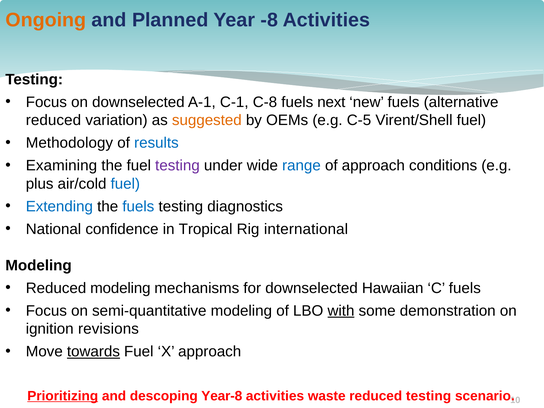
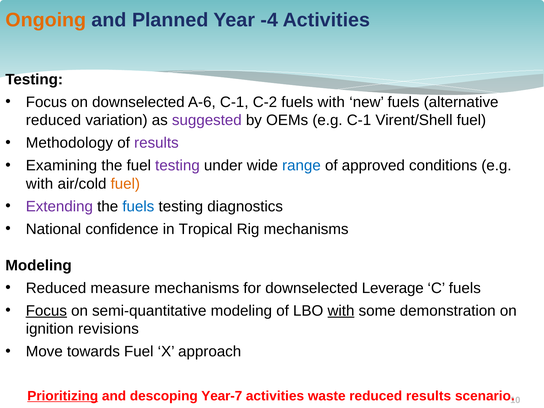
-8: -8 -> -4 (269, 20)
A-1: A-1 -> A-6 (202, 102)
C-8: C-8 -> C-2 (265, 102)
fuels next: next -> with (331, 102)
suggested colour: orange -> purple (207, 120)
e.g C-5: C-5 -> C-1 (359, 120)
results colour: blue -> purple (156, 143)
of approach: approach -> approved (373, 166)
plus: plus -> with (40, 184)
fuel colour: blue -> orange (125, 184)
Extending colour: blue -> purple (59, 206)
Rig international: international -> mechanisms (306, 229)
Reduced modeling: modeling -> measure (120, 288)
Hawaiian: Hawaiian -> Leverage (393, 288)
Focus underline: none -> present (46, 311)
towards underline: present -> none (93, 352)
Year-8: Year-8 -> Year-7 (222, 396)
reduced testing: testing -> results (429, 396)
